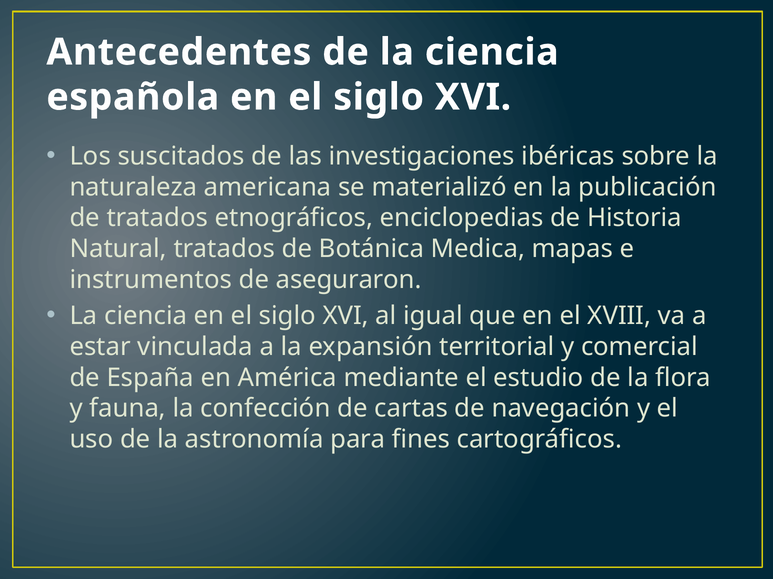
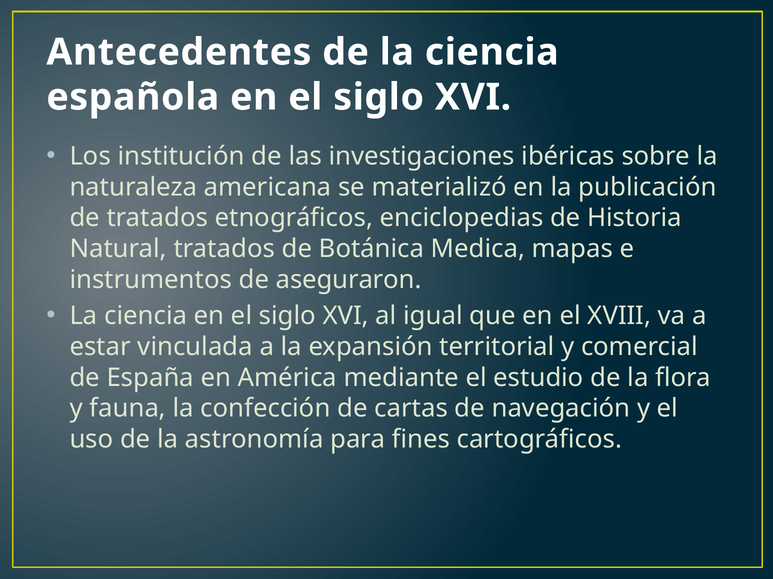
suscitados: suscitados -> institución (181, 156)
